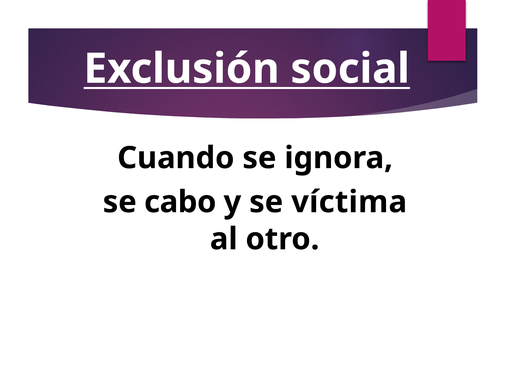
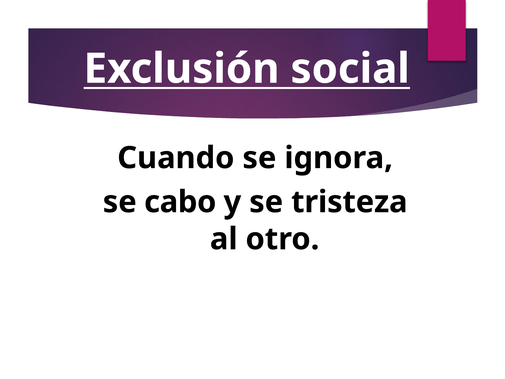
víctima: víctima -> tristeza (349, 202)
